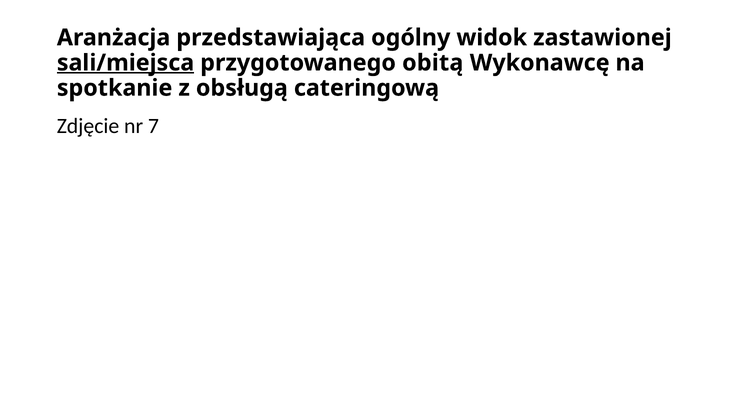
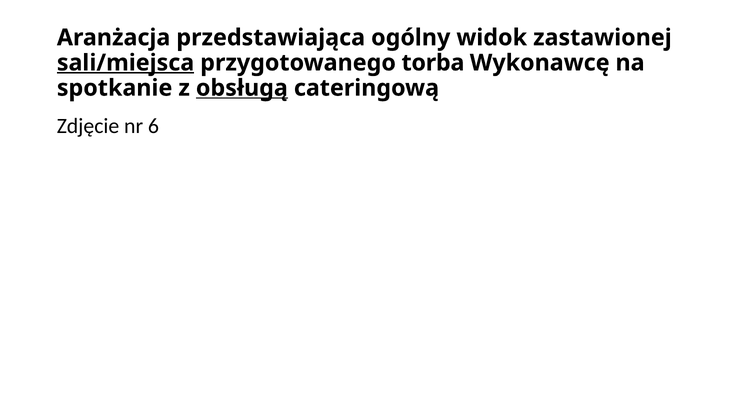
obitą: obitą -> torba (433, 63)
obsługą underline: none -> present (242, 88)
7: 7 -> 6 (154, 126)
